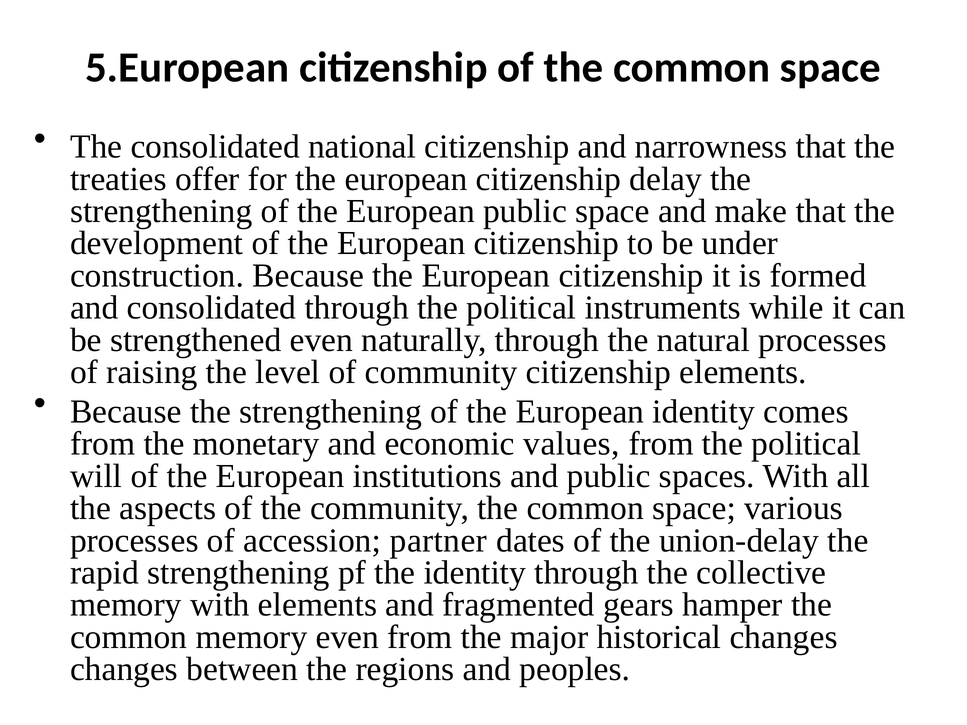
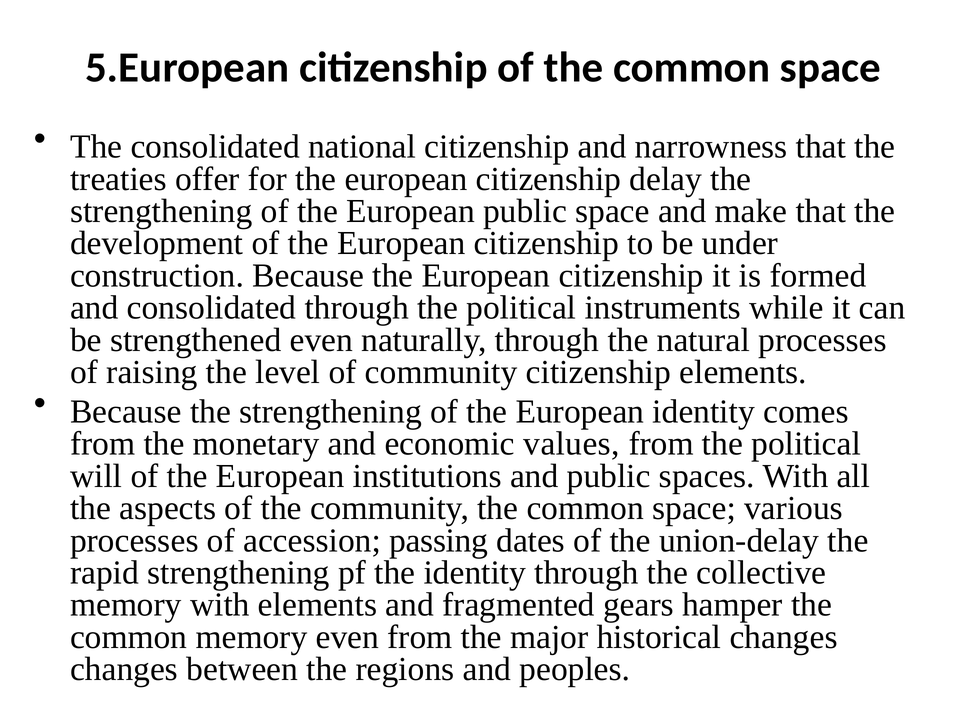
partner: partner -> passing (439, 541)
